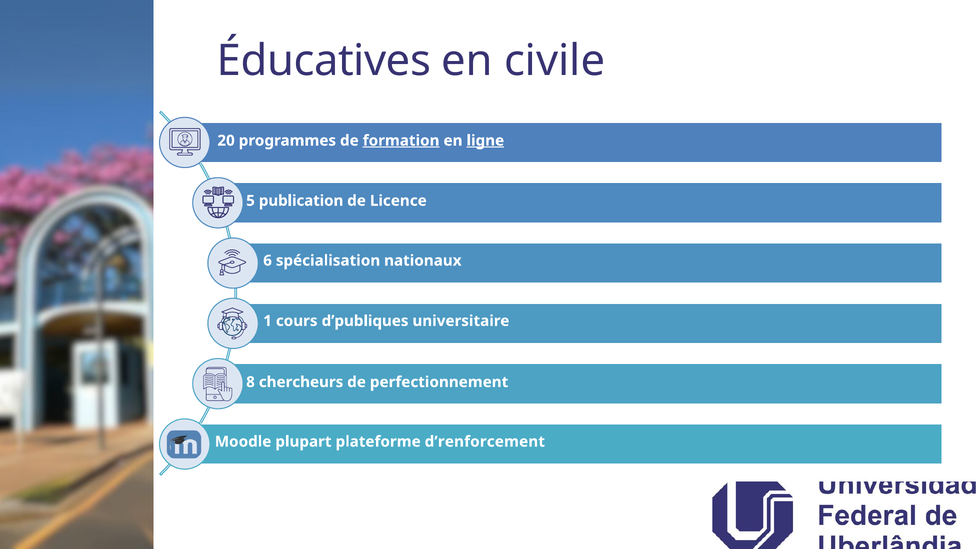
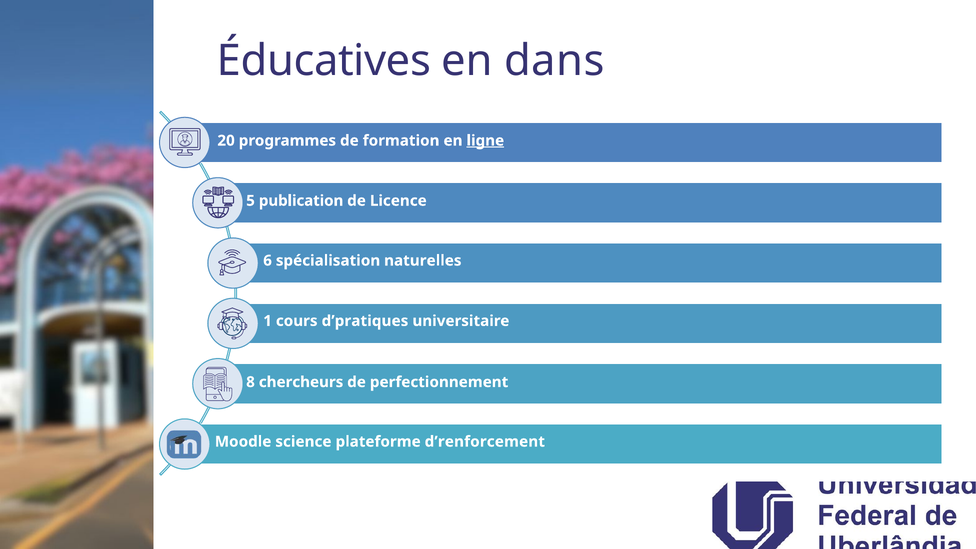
civile: civile -> dans (554, 61)
formation underline: present -> none (401, 141)
nationaux: nationaux -> naturelles (423, 261)
d’publiques: d’publiques -> d’pratiques (365, 321)
plupart: plupart -> science (303, 442)
